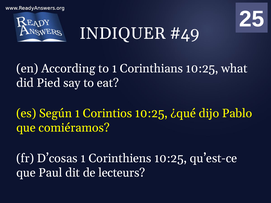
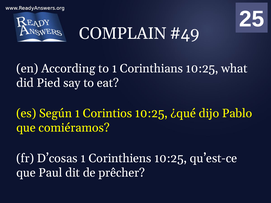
INDIQUER: INDIQUER -> COMPLAIN (123, 33)
lecteurs: lecteurs -> prêcher (122, 173)
